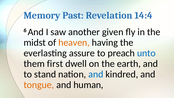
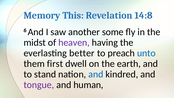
Past: Past -> This (73, 15)
14:4: 14:4 -> 14:8 (144, 15)
given: given -> some (113, 32)
heaven colour: orange -> purple (74, 43)
assure: assure -> better (82, 53)
tongue colour: orange -> purple (39, 85)
